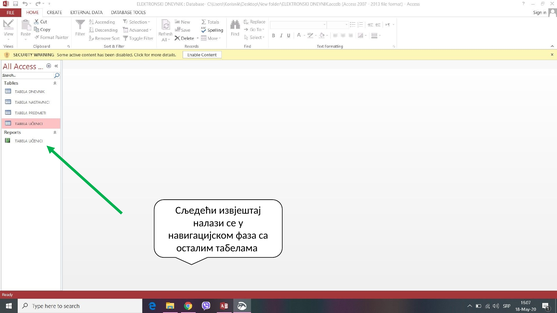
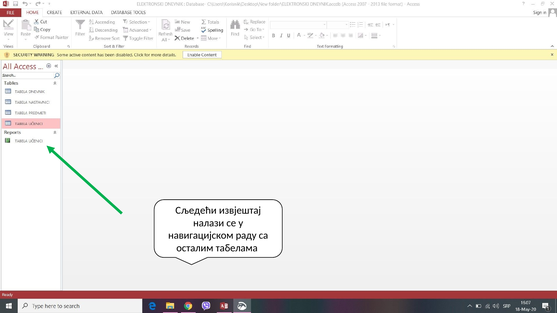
фаза: фаза -> раду (246, 236)
